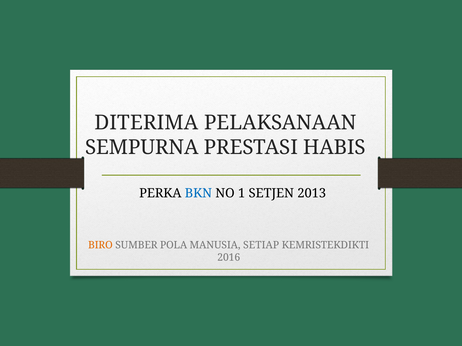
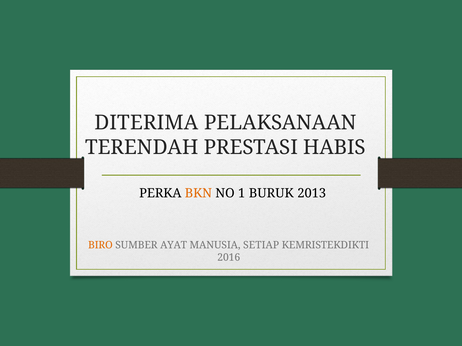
SEMPURNA: SEMPURNA -> TERENDAH (142, 148)
BKN colour: blue -> orange (198, 194)
SETJEN: SETJEN -> BURUK (271, 194)
POLA: POLA -> AYAT (174, 246)
